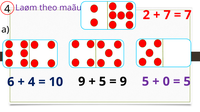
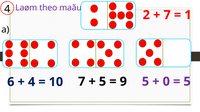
7: 7 -> 1 (188, 15)
10 9: 9 -> 7 (82, 82)
